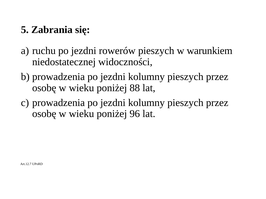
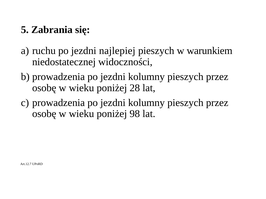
rowerów: rowerów -> najlepiej (117, 51)
88: 88 -> 28 (135, 88)
96: 96 -> 98 (135, 114)
